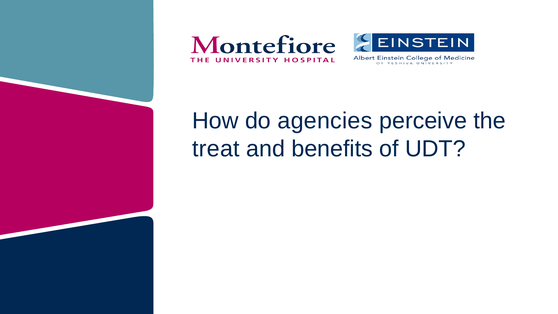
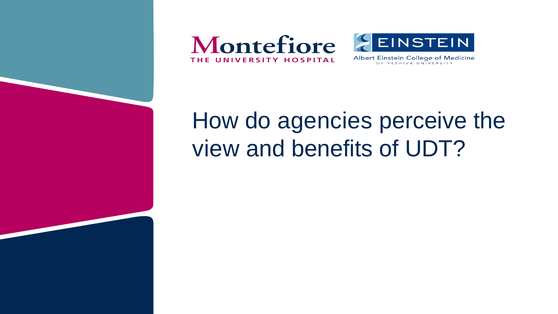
treat: treat -> view (216, 149)
